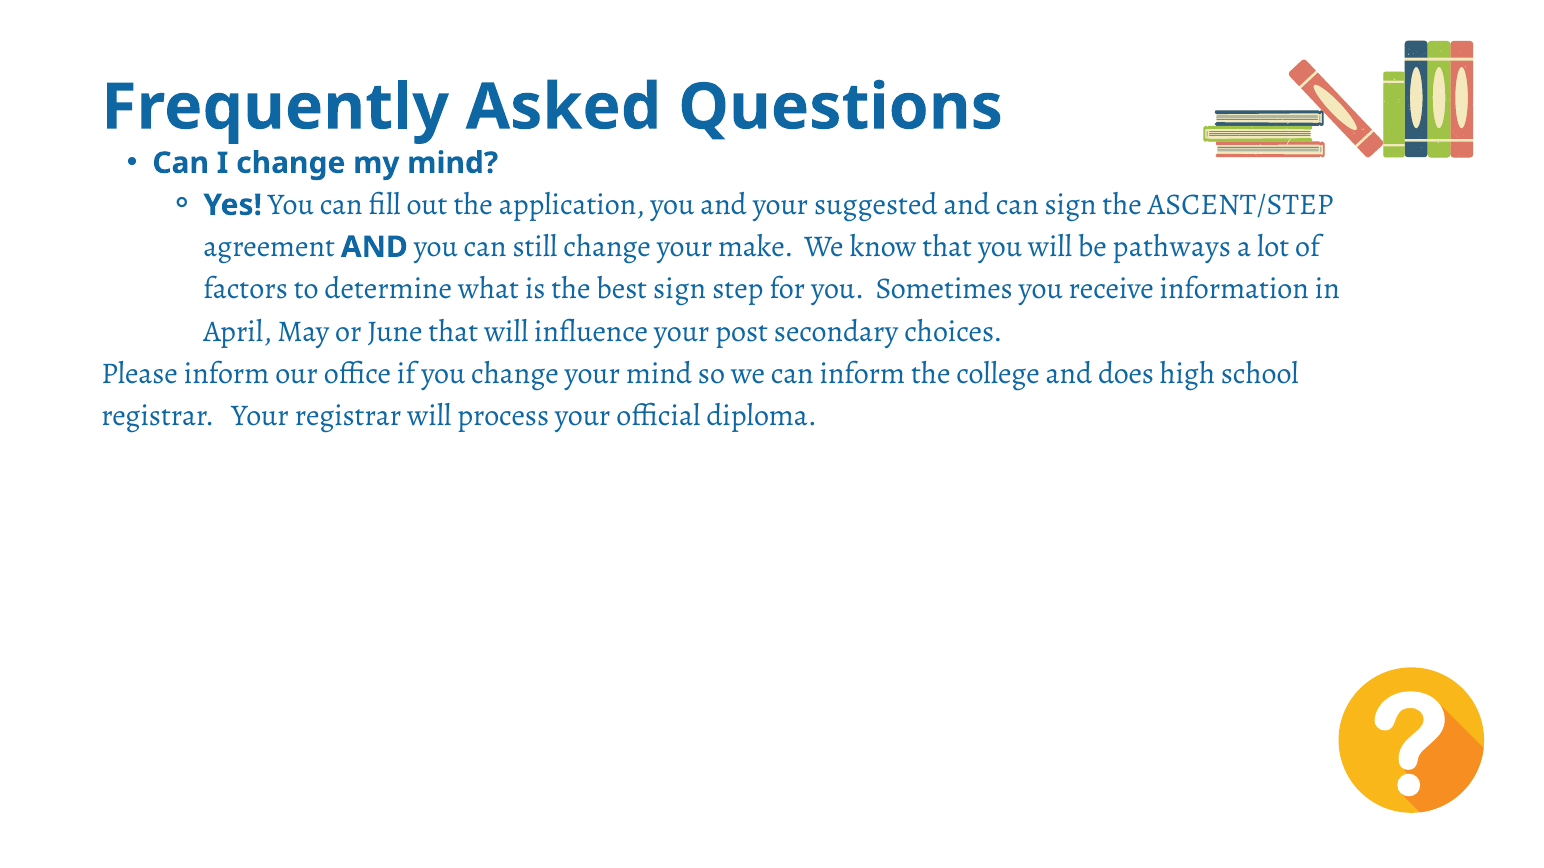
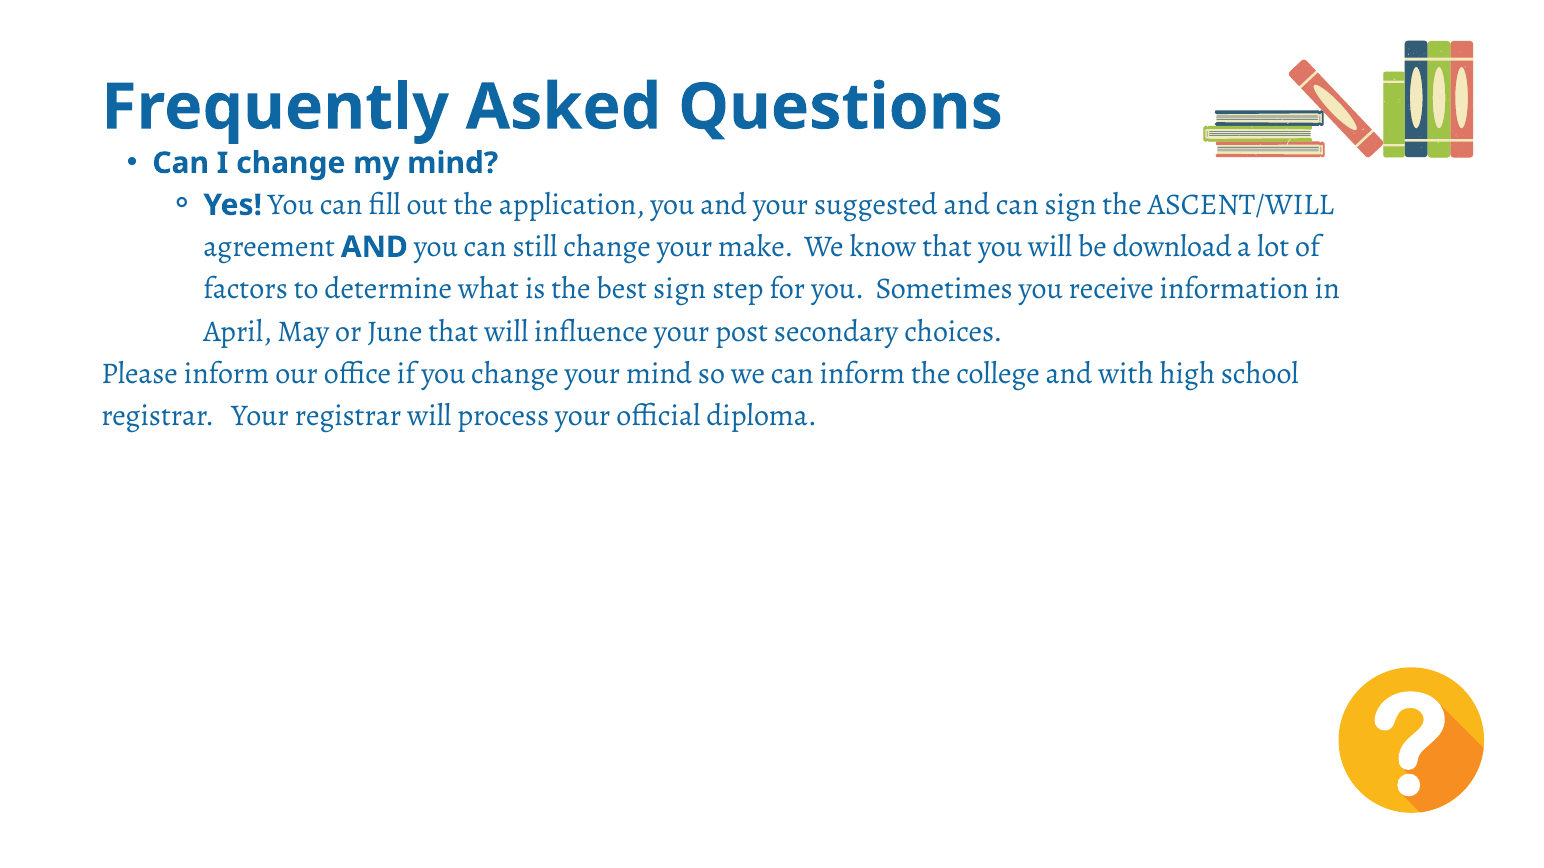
ASCENT/STEP: ASCENT/STEP -> ASCENT/WILL (1241, 205)
pathways: pathways -> download (1172, 247)
does: does -> with (1126, 373)
